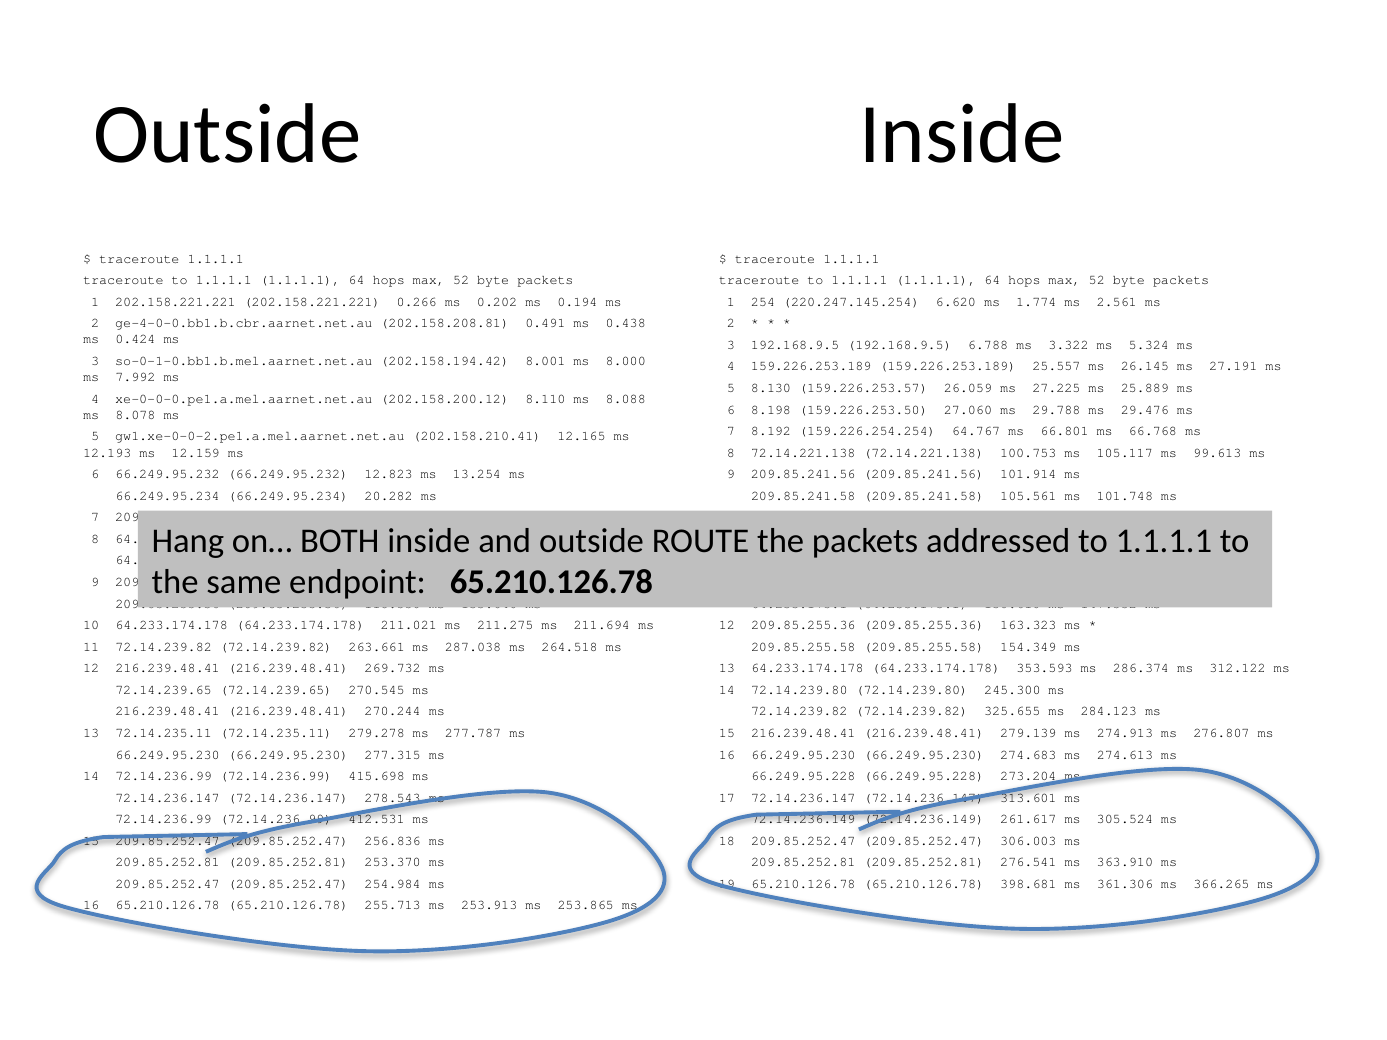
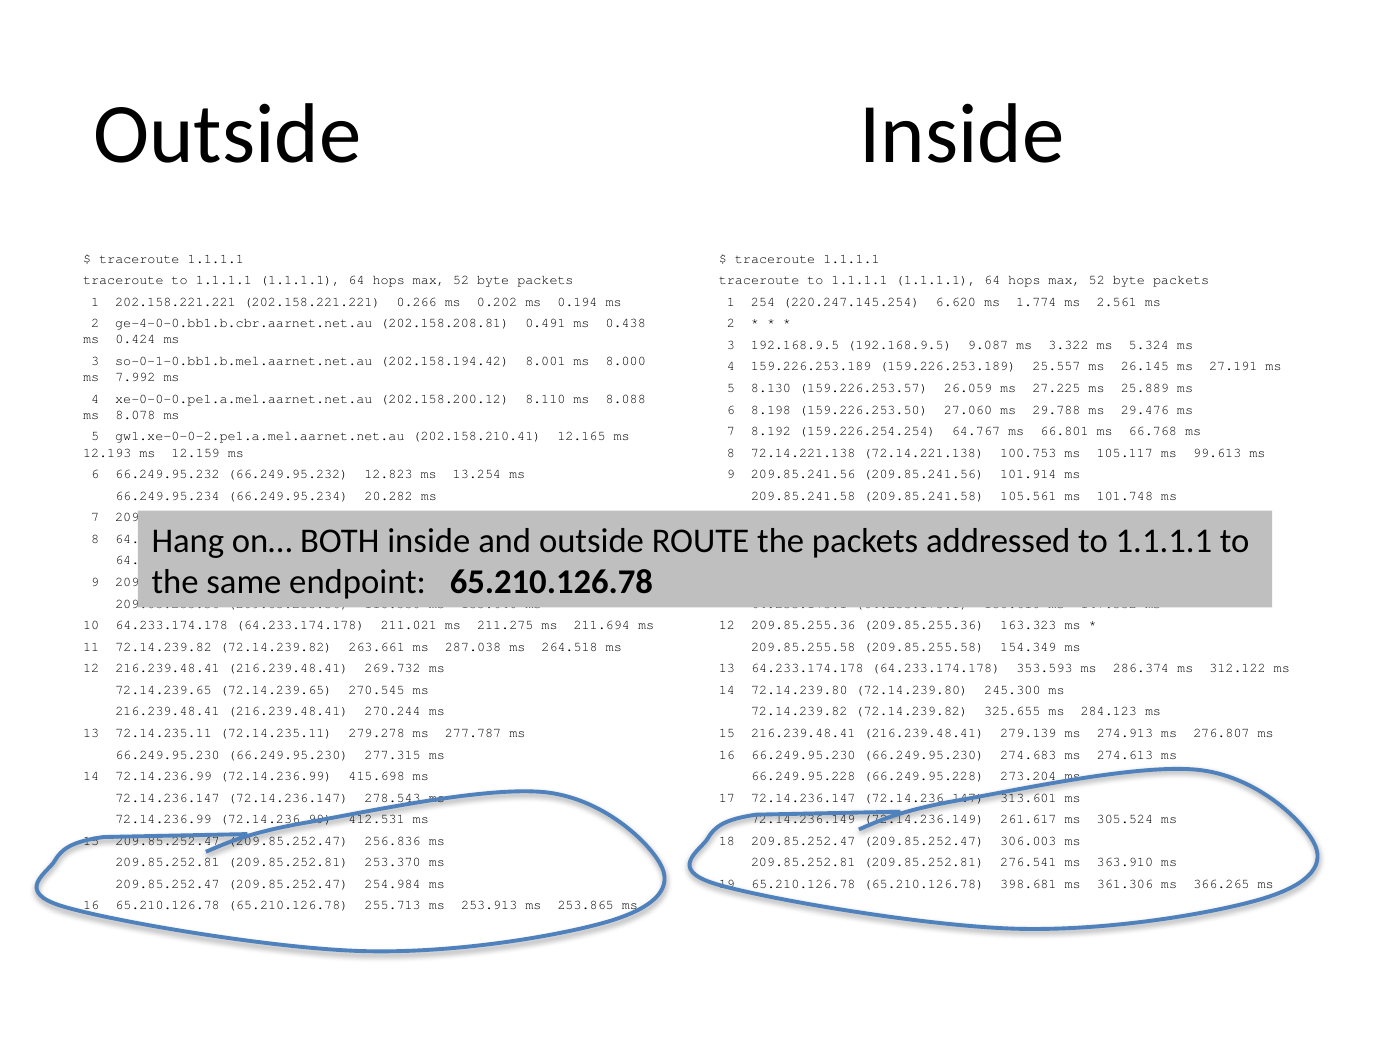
6.788: 6.788 -> 9.087 (988, 345)
